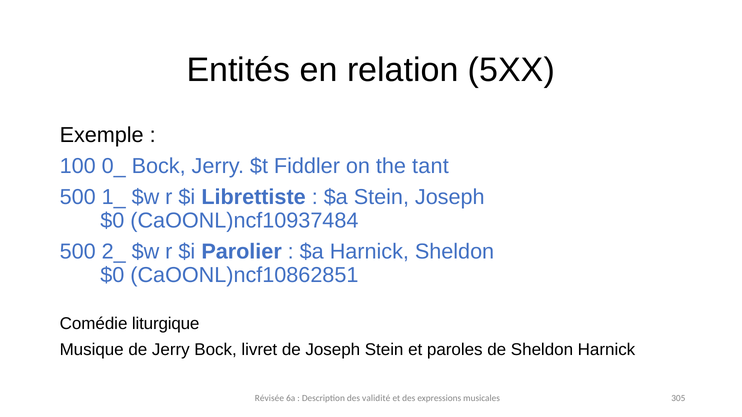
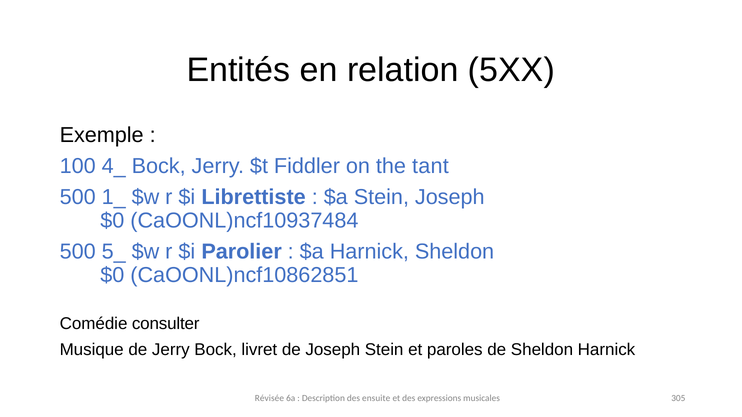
0_: 0_ -> 4_ (114, 166)
2_: 2_ -> 5_ (114, 252)
liturgique: liturgique -> consulter (166, 324)
validité: validité -> ensuite (376, 398)
